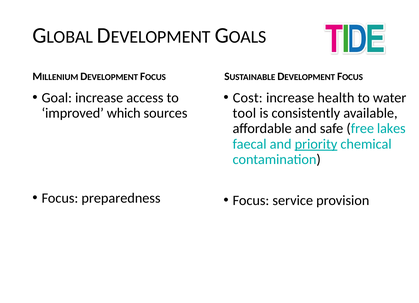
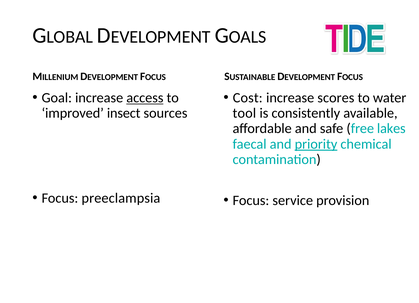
access underline: none -> present (145, 98)
health: health -> scores (336, 98)
which: which -> insect (124, 113)
preparedness: preparedness -> preeclampsia (121, 198)
